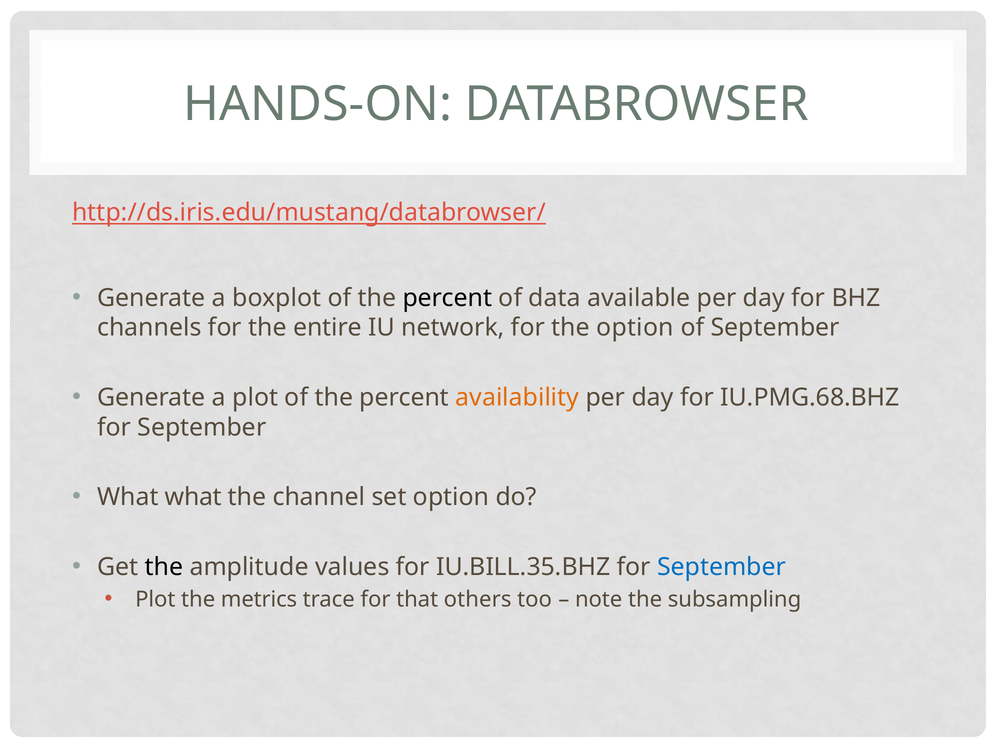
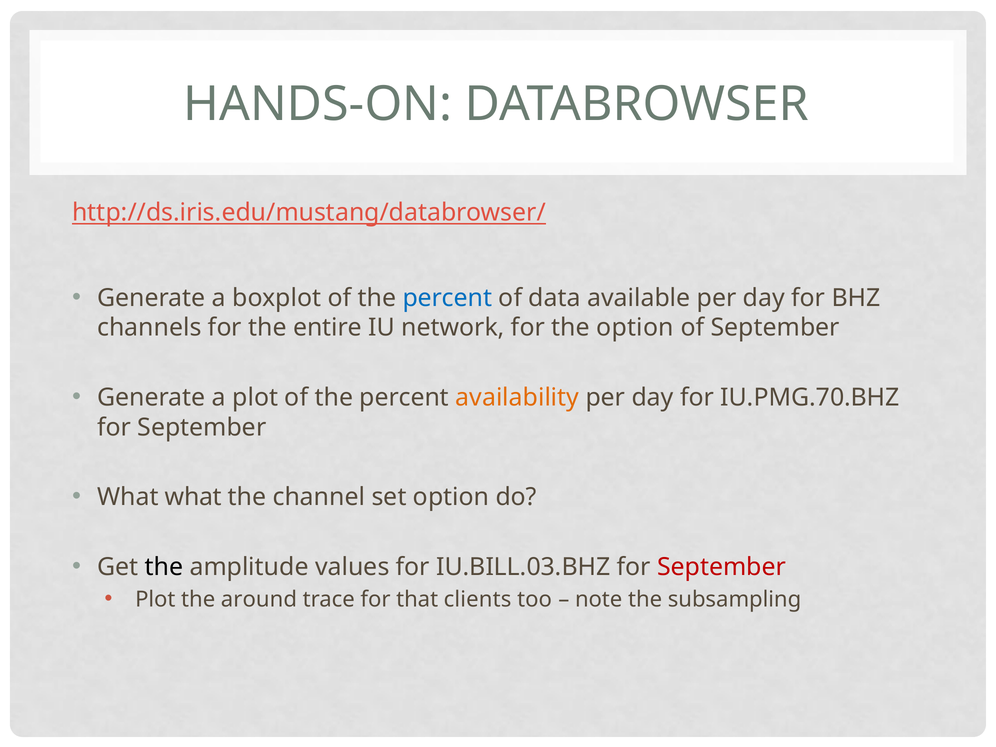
percent colour: black -> blue (447, 298)
IU.PMG.68.BHZ: IU.PMG.68.BHZ -> IU.PMG.70.BHZ (810, 397)
IU.BILL.35.BHZ: IU.BILL.35.BHZ -> IU.BILL.03.BHZ (523, 567)
September colour: blue -> red (722, 567)
metrics: metrics -> around (259, 599)
others: others -> clients (478, 599)
